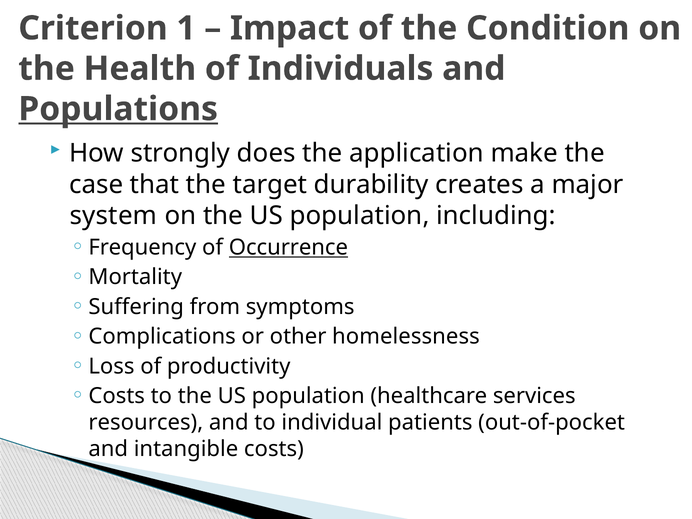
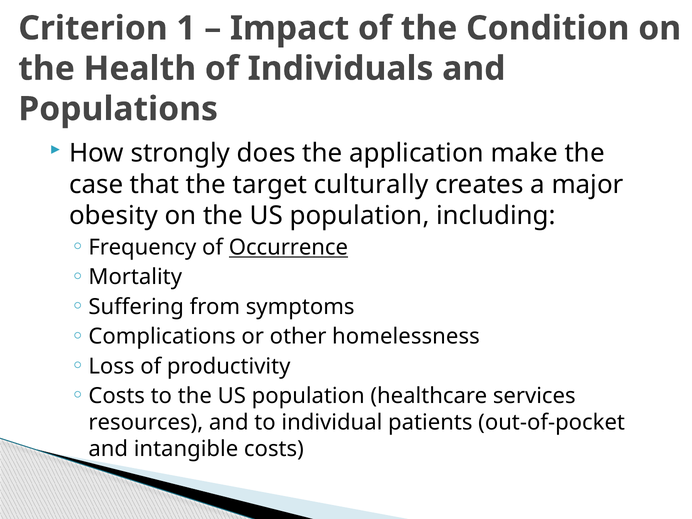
Populations underline: present -> none (118, 109)
durability: durability -> culturally (371, 185)
system: system -> obesity (113, 216)
